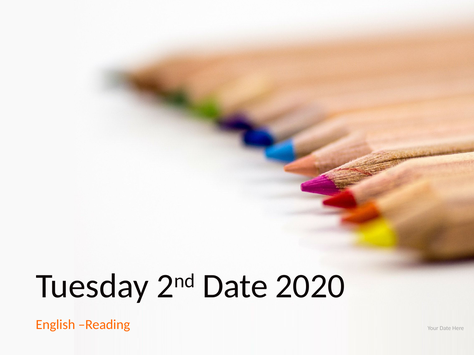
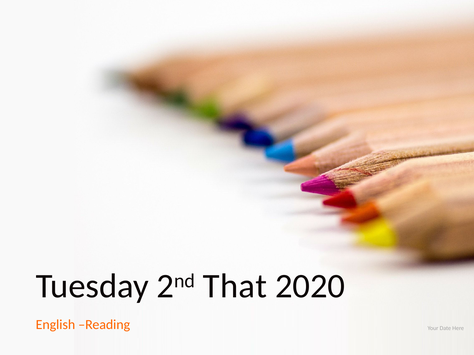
2nd Date: Date -> That (235, 287)
